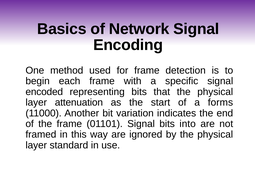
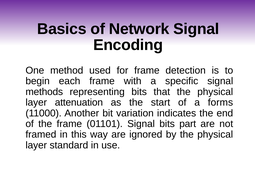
encoded: encoded -> methods (44, 92)
into: into -> part (188, 124)
